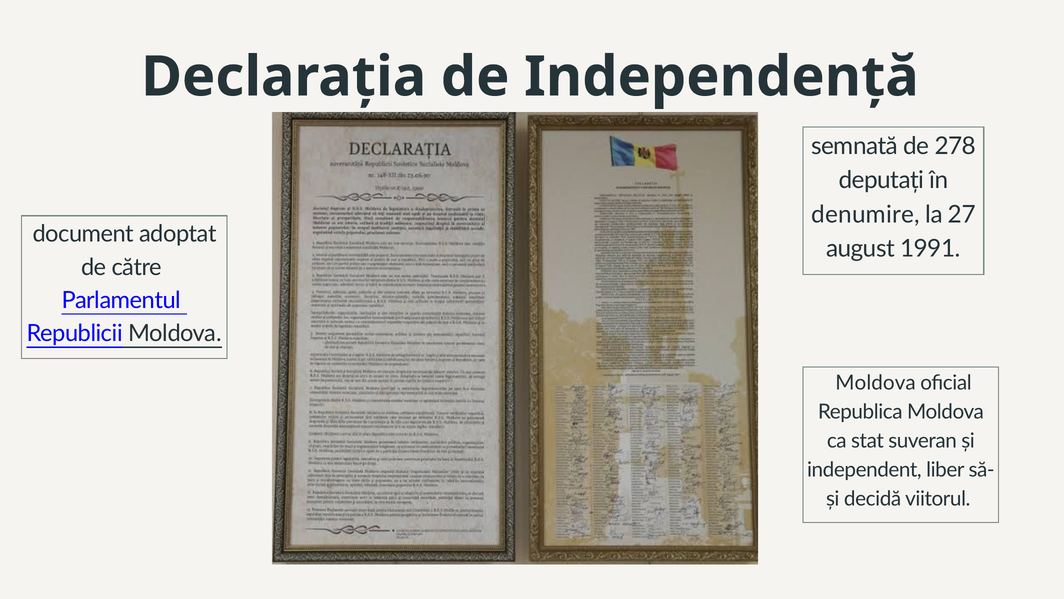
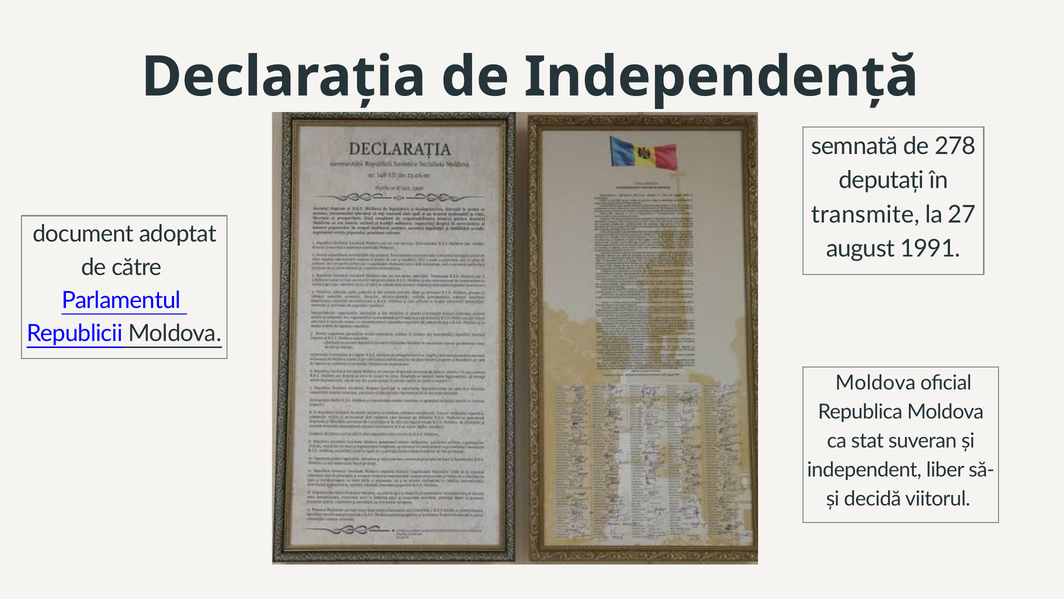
denumire: denumire -> transmite (866, 214)
